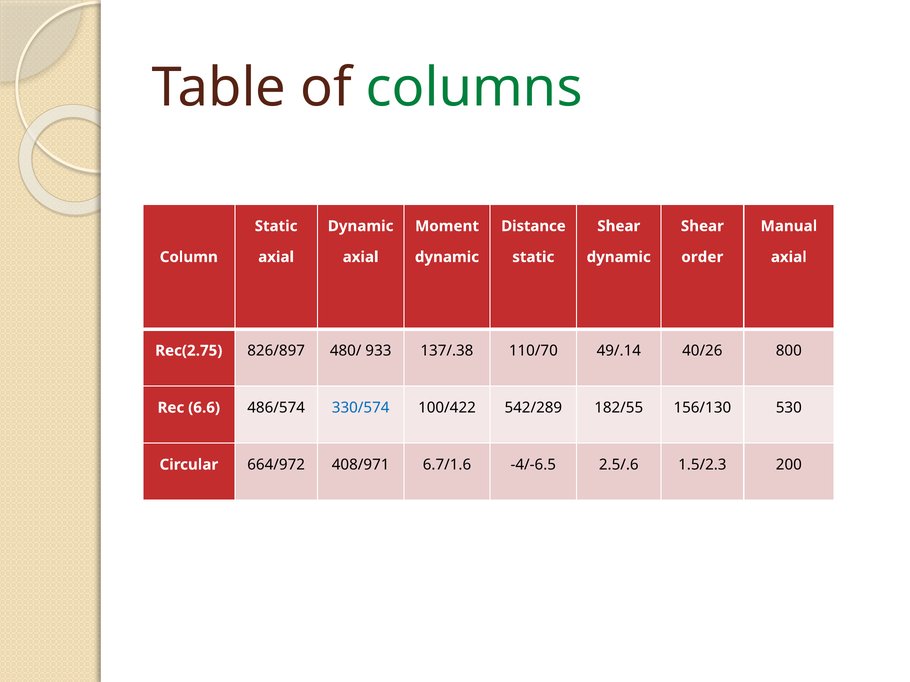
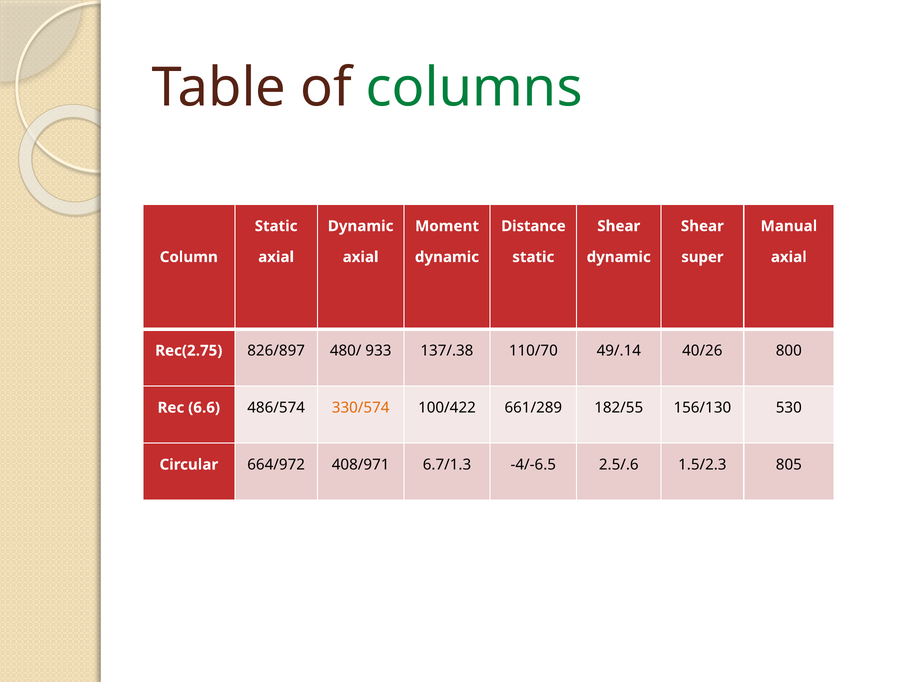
order: order -> super (702, 257)
330/574 colour: blue -> orange (361, 408)
542/289: 542/289 -> 661/289 (533, 408)
6.7/1.6: 6.7/1.6 -> 6.7/1.3 (447, 465)
200: 200 -> 805 (789, 465)
